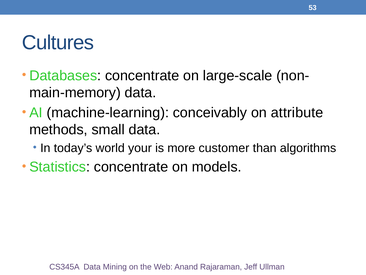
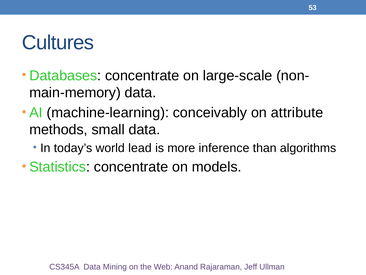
your: your -> lead (140, 148)
customer: customer -> inference (224, 148)
